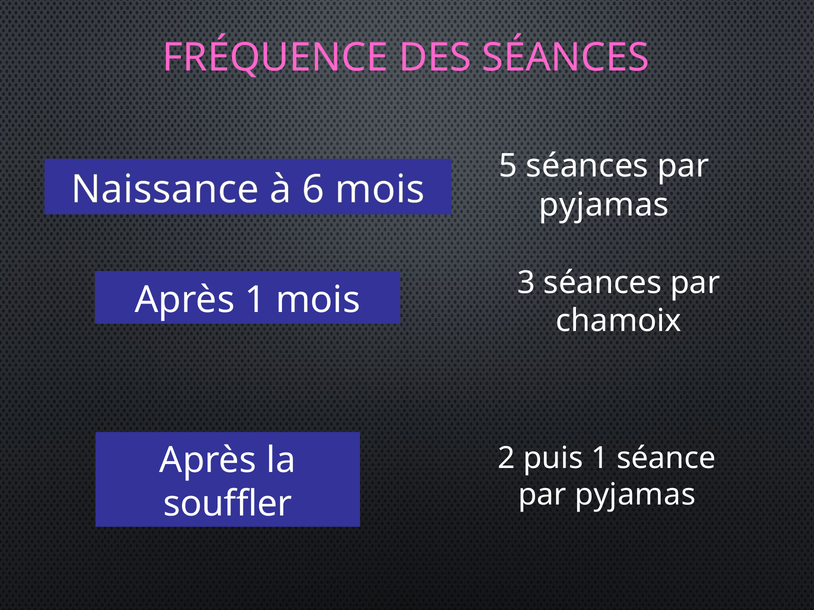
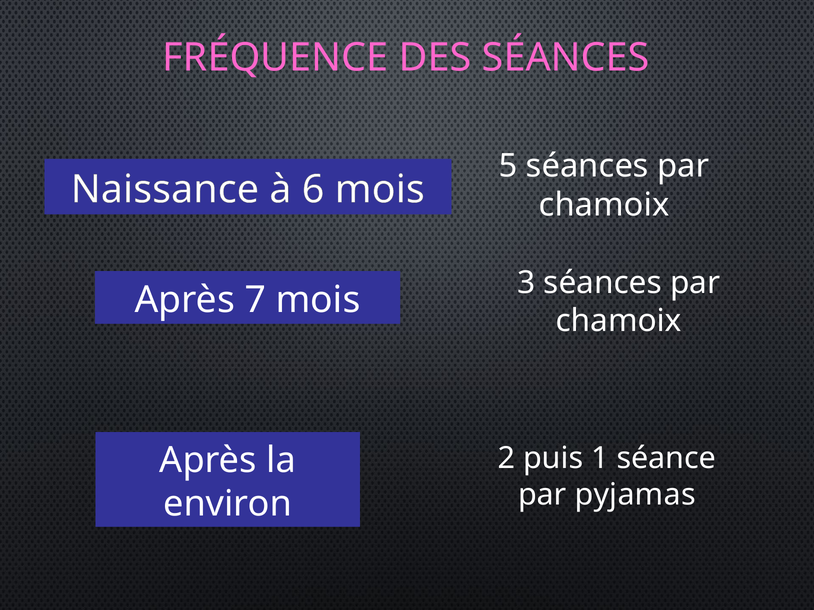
pyjamas: pyjamas -> chamoix (604, 205)
Après 1: 1 -> 7 (255, 300)
souffler: souffler -> environ (228, 504)
